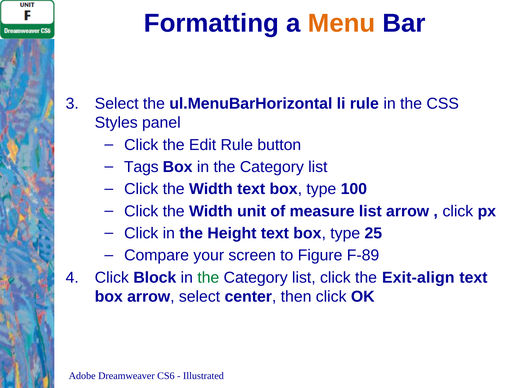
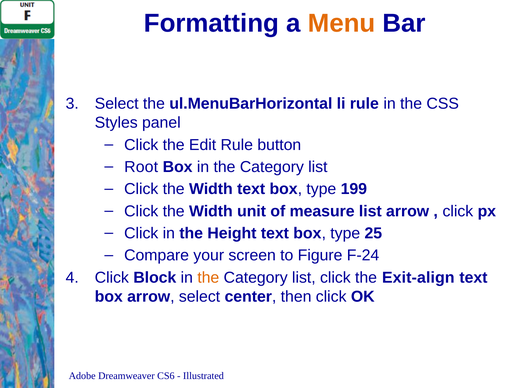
Tags: Tags -> Root (141, 167)
100: 100 -> 199 (354, 189)
F-89: F-89 -> F-24 (363, 256)
the colour: green -> orange (208, 278)
